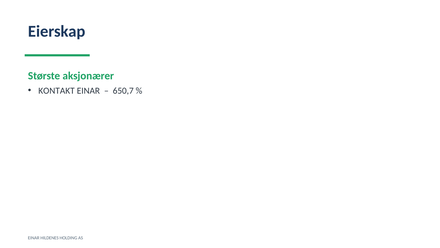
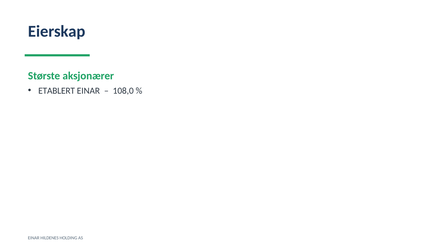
KONTAKT: KONTAKT -> ETABLERT (57, 90)
650,7: 650,7 -> 108,0 (123, 90)
